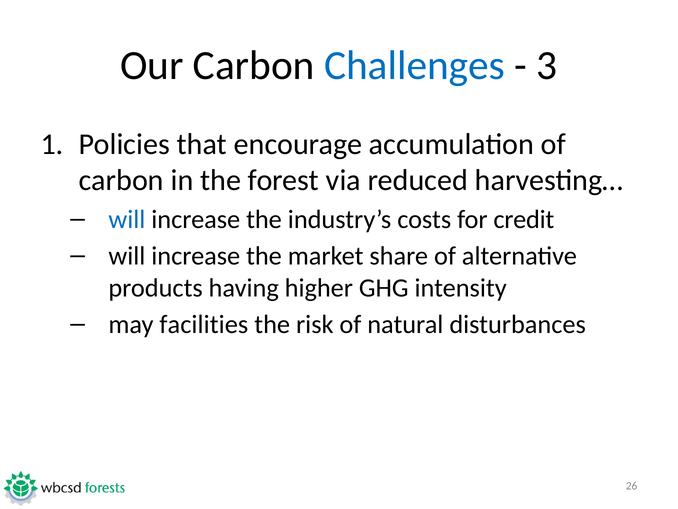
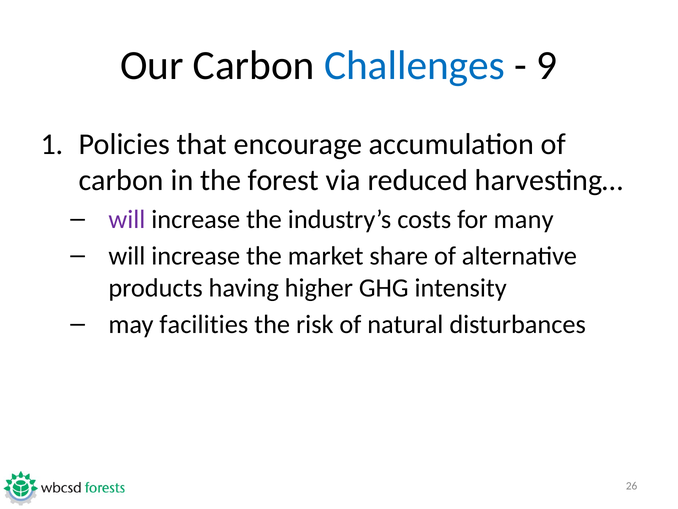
3: 3 -> 9 (547, 66)
will colour: blue -> purple (127, 219)
credit: credit -> many (524, 219)
